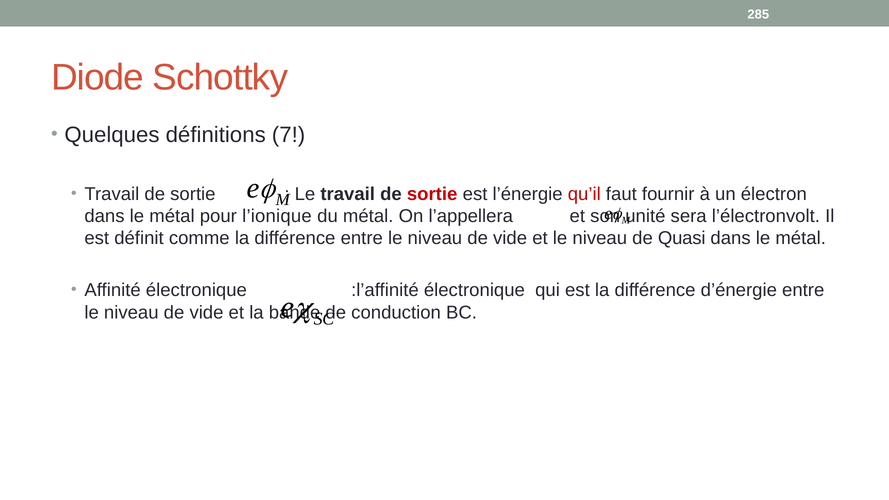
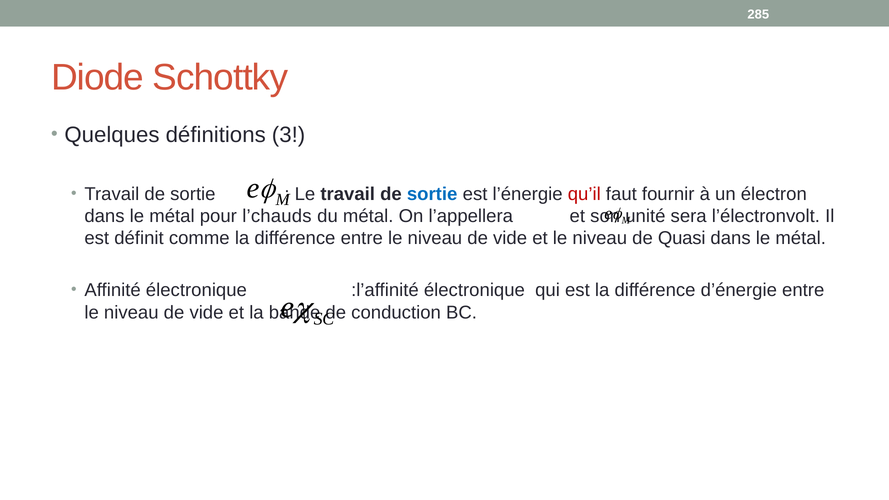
7: 7 -> 3 (289, 135)
sortie colour: red -> blue (432, 194)
l’ionique: l’ionique -> l’chauds (277, 216)
